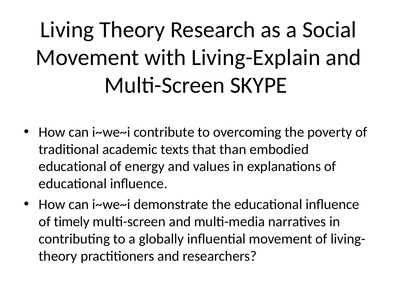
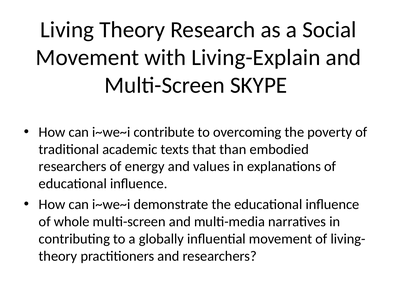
educational: educational -> researchers (73, 166)
timely: timely -> whole (72, 221)
